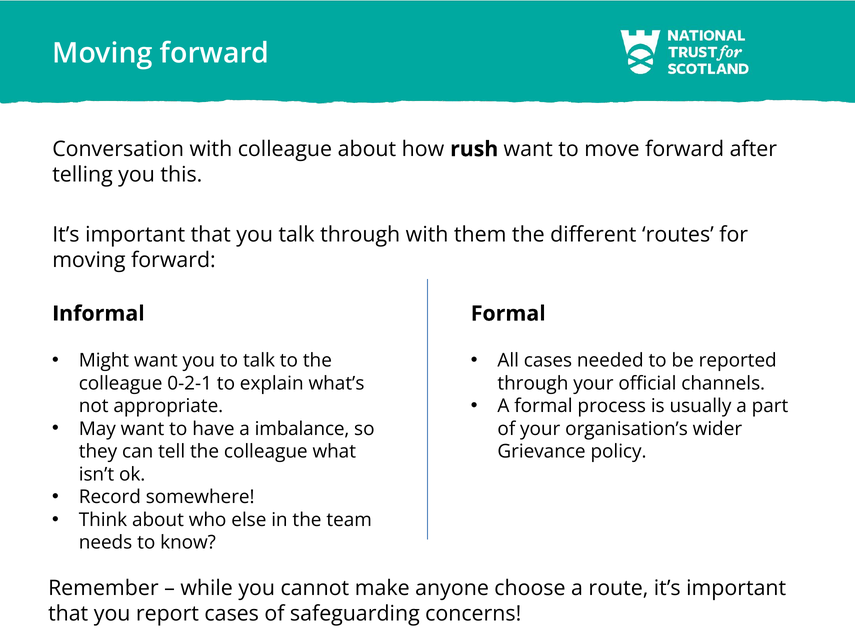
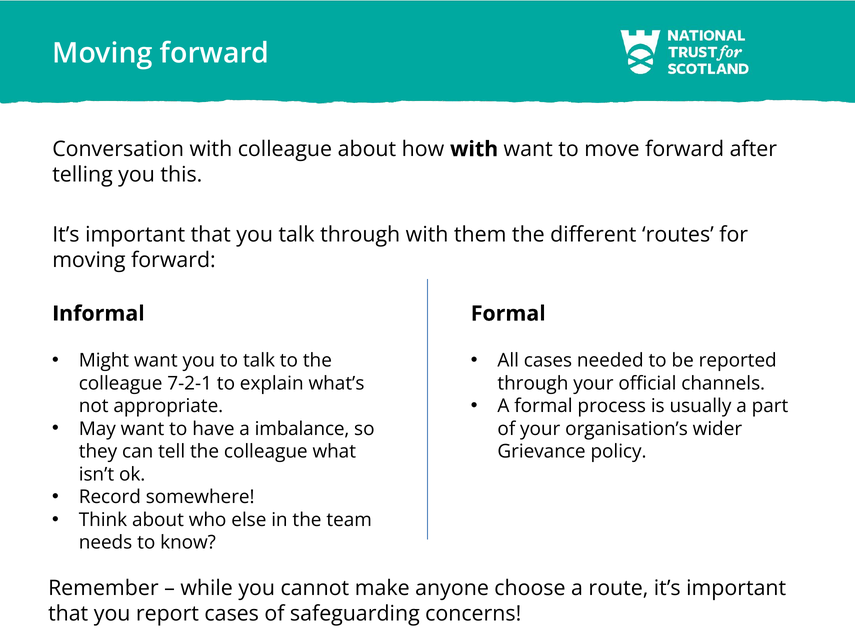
how rush: rush -> with (474, 149)
0-2-1: 0-2-1 -> 7-2-1 (190, 383)
